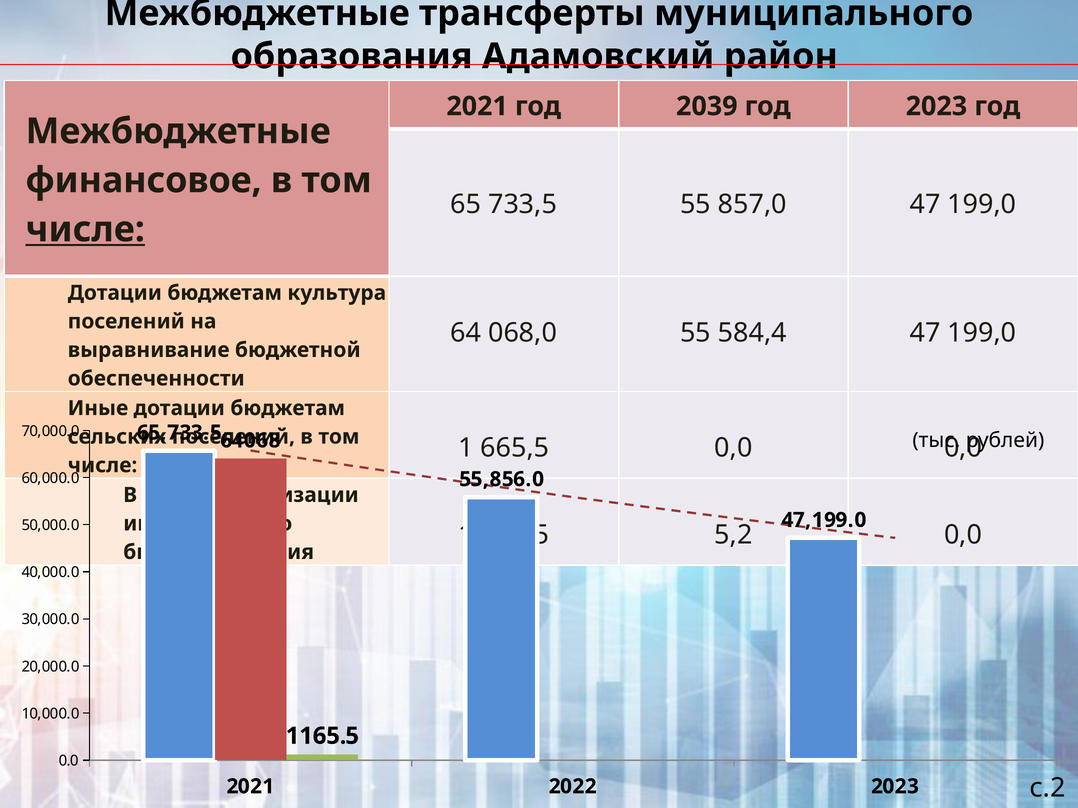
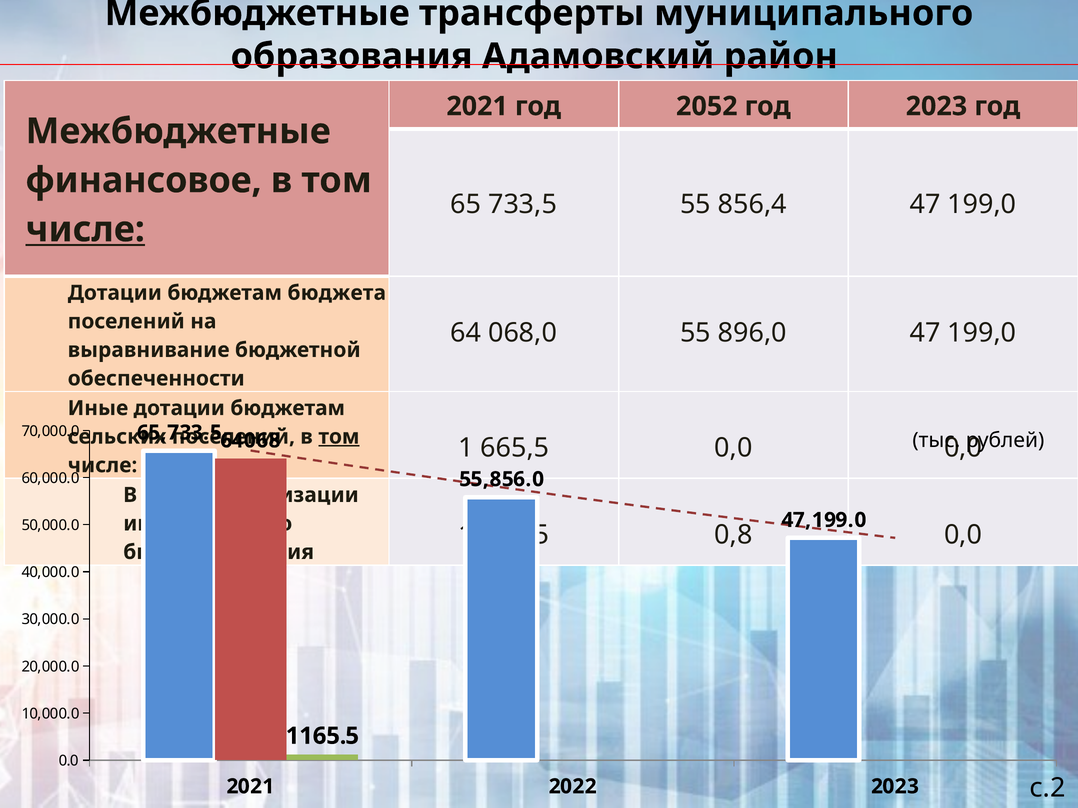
2039: 2039 -> 2052 (707, 106)
857,0: 857,0 -> 856,4 (752, 204)
культура: культура -> бюджета (337, 293)
584,4: 584,4 -> 896,0 (752, 333)
том underline: none -> present (339, 437)
5,2: 5,2 -> 0,8 (734, 535)
